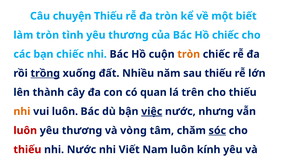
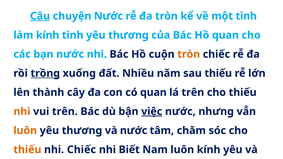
Câu underline: none -> present (40, 16)
chuyện Thiếu: Thiếu -> Nước (108, 16)
một biết: biết -> tình (246, 16)
làm tròn: tròn -> kính (48, 35)
Hồ chiếc: chiếc -> quan (225, 35)
bạn chiếc: chiếc -> nước (70, 54)
vui luôn: luôn -> trên (65, 112)
luôn colour: red -> orange (25, 131)
và vòng: vòng -> nước (134, 131)
sóc underline: present -> none (217, 131)
thiếu colour: red -> orange (27, 150)
nhi Nước: Nước -> Chiếc (81, 150)
nhi Viết: Viết -> Biết (129, 150)
